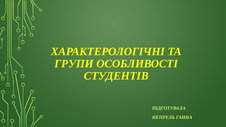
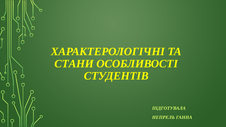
ГРУПИ: ГРУПИ -> СТАНИ (74, 64)
